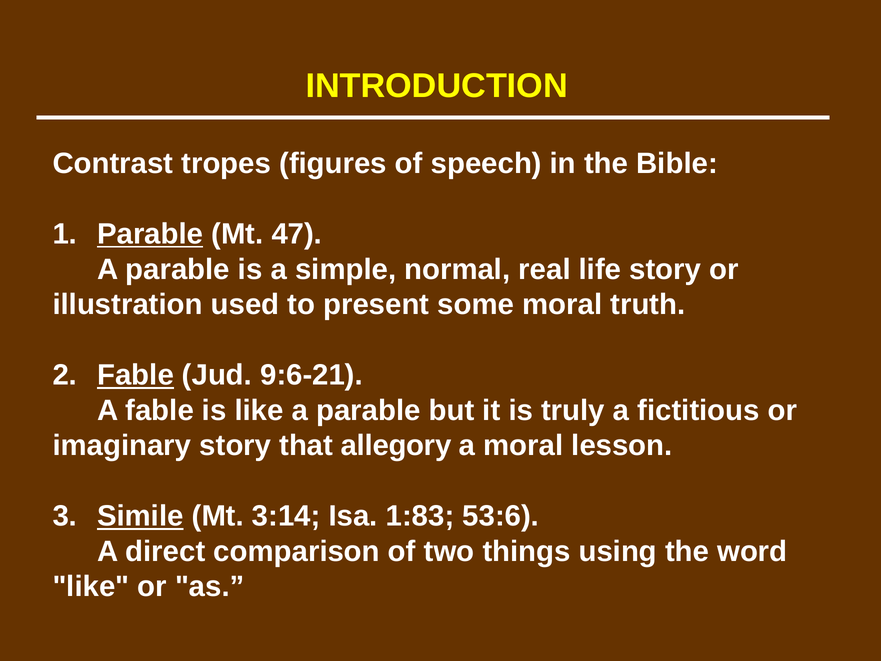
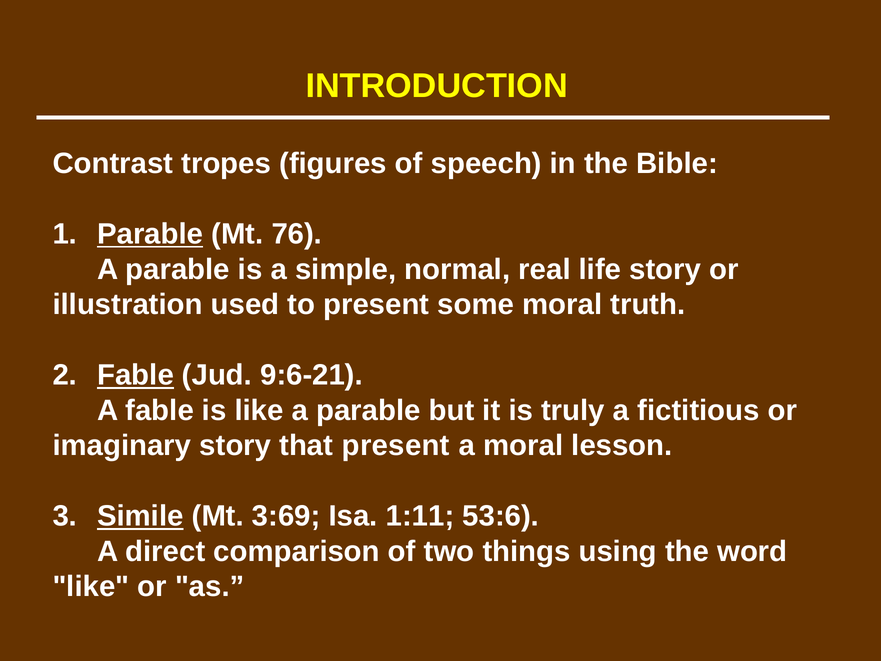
47: 47 -> 76 (297, 234)
that allegory: allegory -> present (396, 445)
3:14: 3:14 -> 3:69 (286, 516)
1:83: 1:83 -> 1:11 (420, 516)
